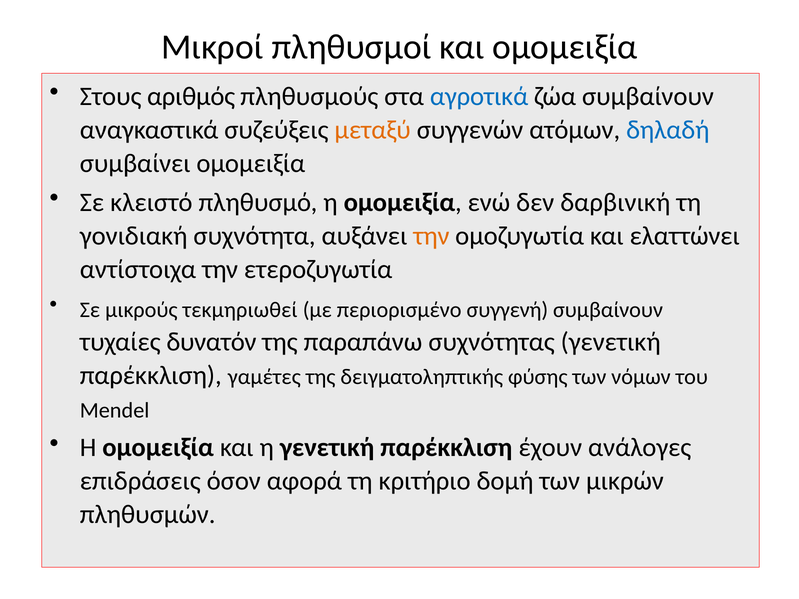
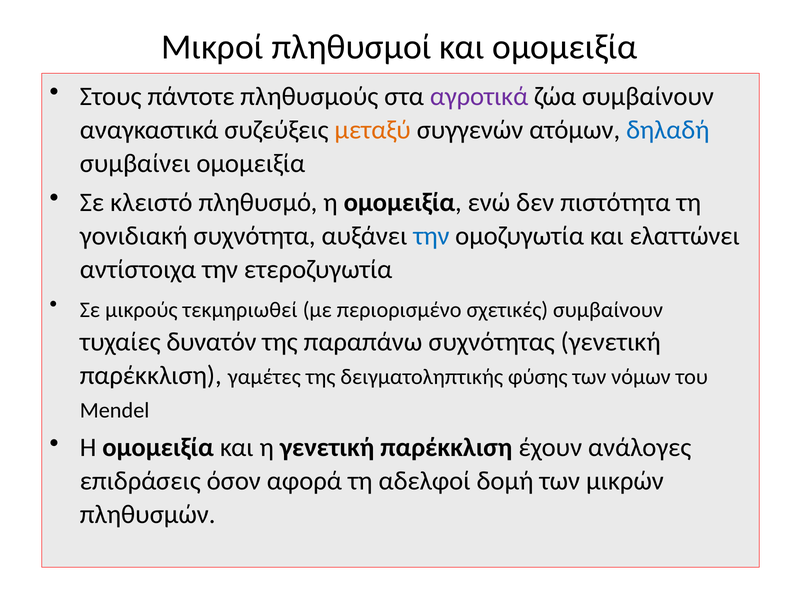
αριθμός: αριθμός -> πάντοτε (191, 97)
αγροτικά colour: blue -> purple (479, 97)
δαρβινική: δαρβινική -> πιστότητα (615, 202)
την colour: orange -> blue (431, 236)
συγγενή: συγγενή -> σχετικές (507, 310)
κριτήριο: κριτήριο -> αδελφοί (425, 481)
